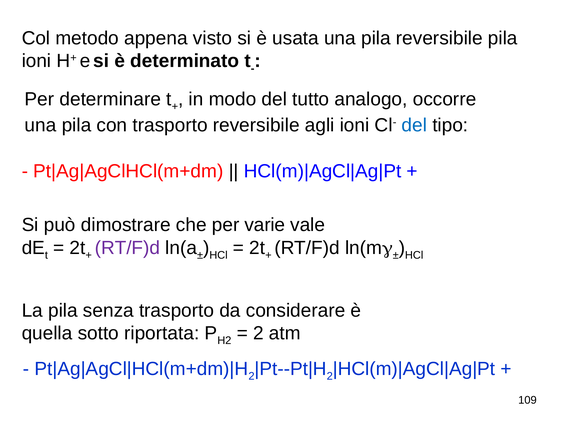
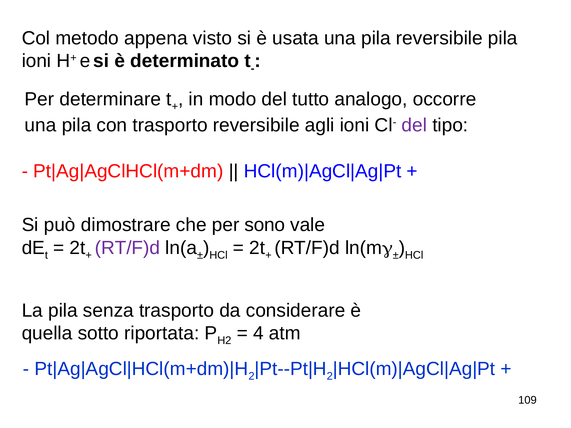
del colour: blue -> purple (414, 125)
varie: varie -> sono (265, 225)
2: 2 -> 4 (258, 333)
